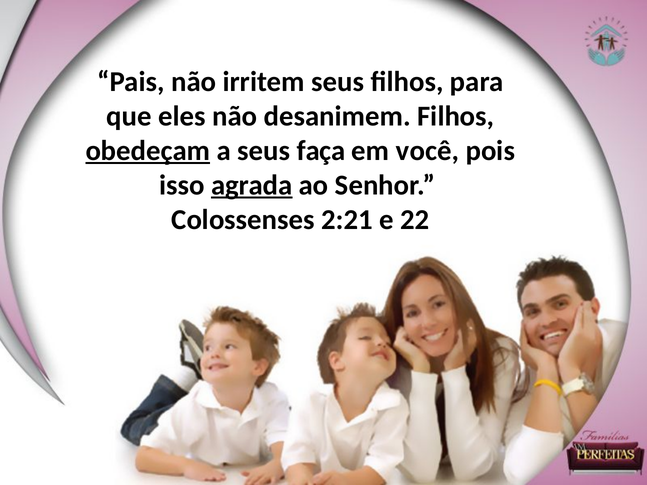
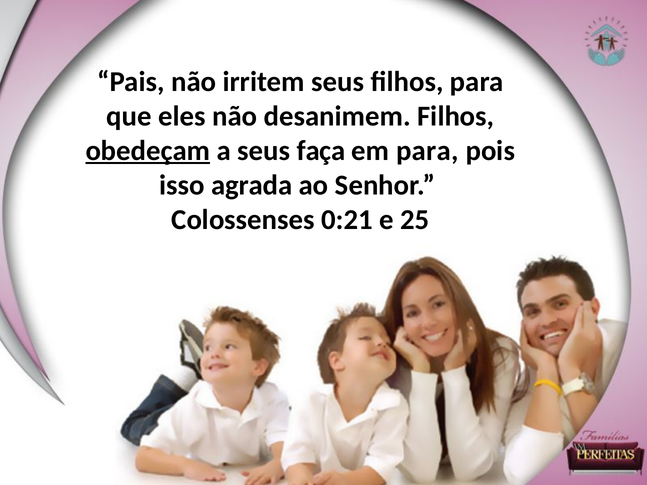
em você: você -> para (427, 151)
agrada underline: present -> none (252, 185)
2:21: 2:21 -> 0:21 (347, 220)
22: 22 -> 25 (415, 220)
